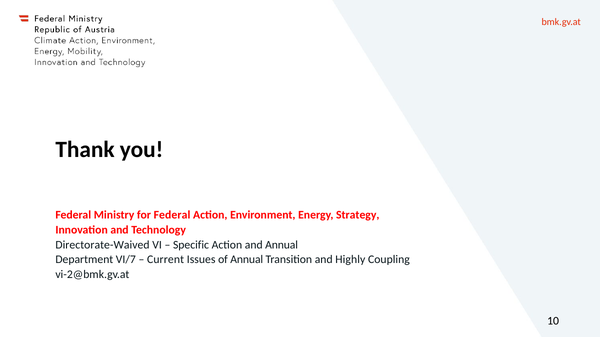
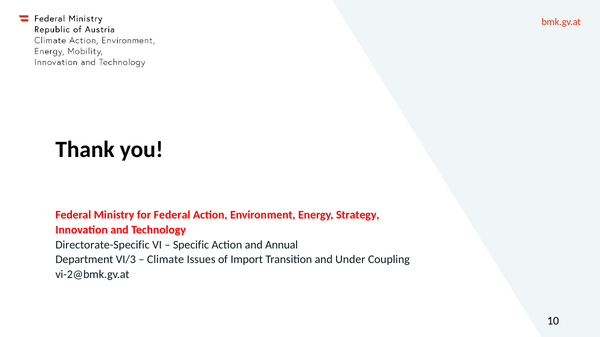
Directorate-Waived: Directorate-Waived -> Directorate-Specific (103, 245)
VI/7: VI/7 -> VI/3 (126, 260)
Current: Current -> Climate (166, 260)
of Annual: Annual -> Import (247, 260)
Highly: Highly -> Under (350, 260)
